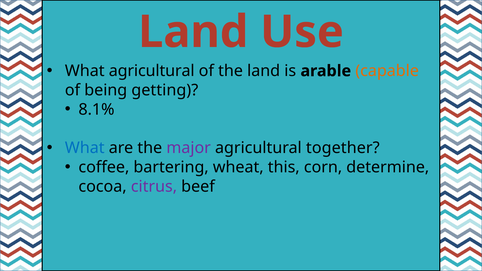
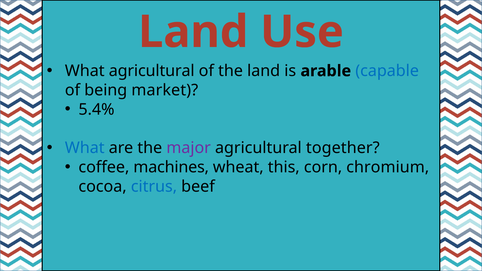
capable colour: orange -> blue (387, 71)
getting: getting -> market (165, 90)
8.1%: 8.1% -> 5.4% (96, 110)
bartering: bartering -> machines (171, 167)
determine: determine -> chromium (388, 167)
citrus colour: purple -> blue (154, 187)
